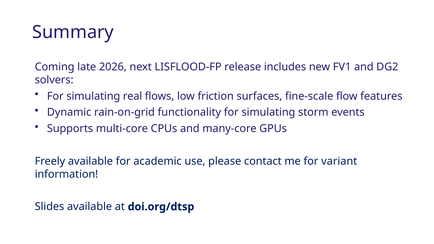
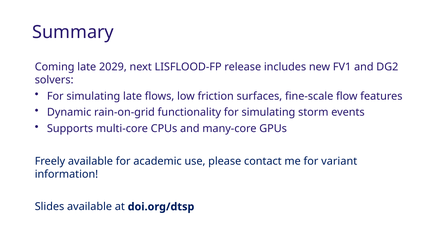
2026: 2026 -> 2029 (113, 67)
simulating real: real -> late (133, 96)
